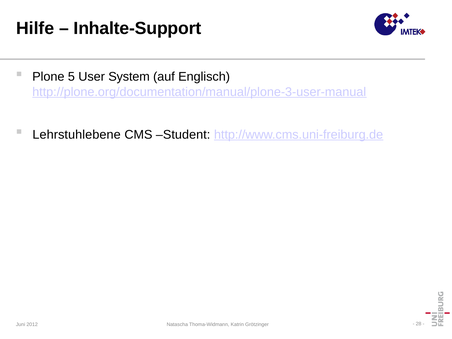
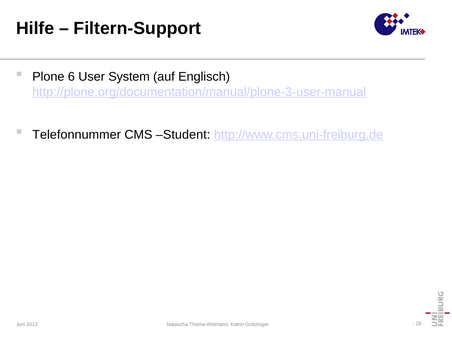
Inhalte-Support: Inhalte-Support -> Filtern-Support (137, 28)
5: 5 -> 6 (71, 77)
Lehrstuhlebene: Lehrstuhlebene -> Telefonnummer (77, 135)
